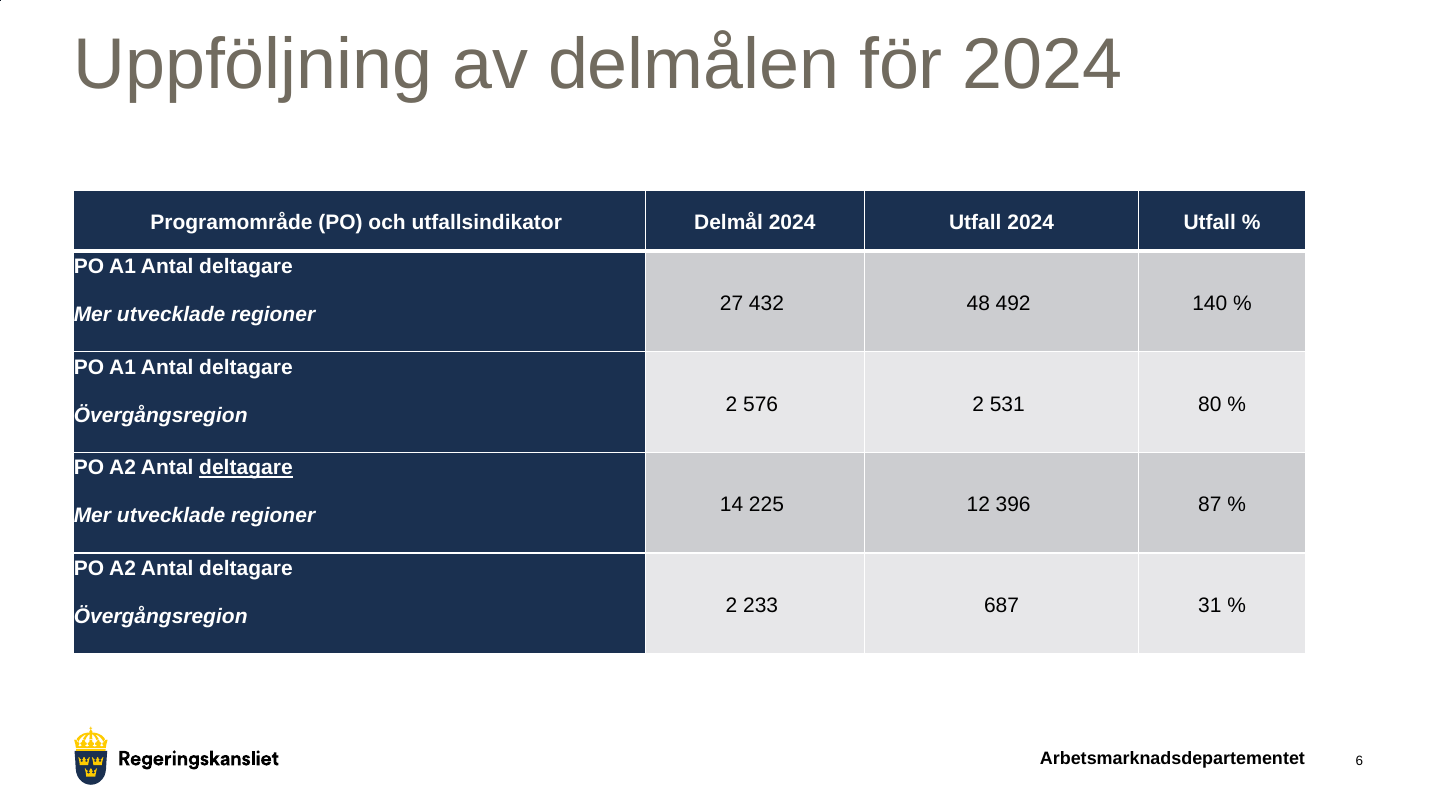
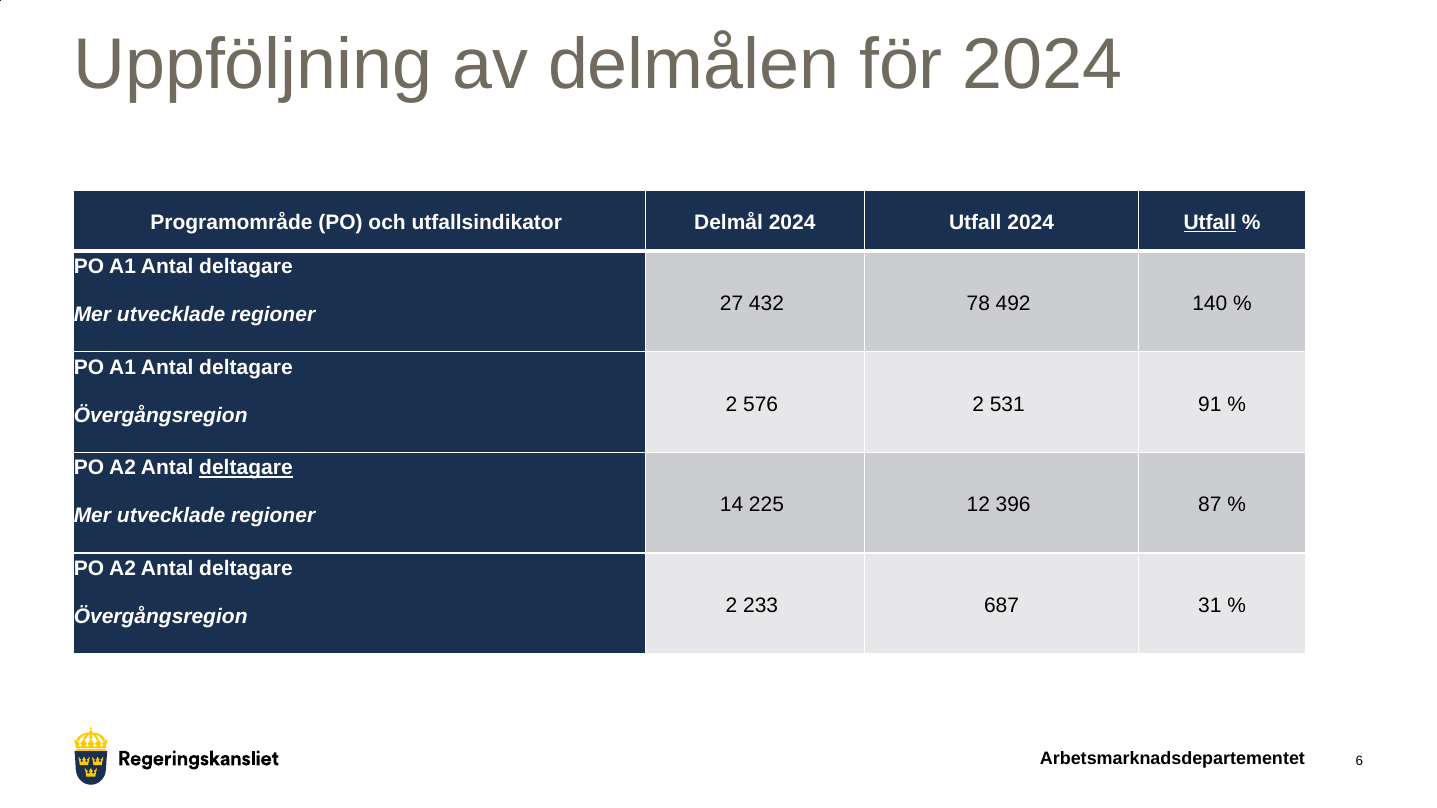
Utfall underline: none -> present (1210, 223)
48: 48 -> 78 (978, 304)
80: 80 -> 91 (1210, 404)
